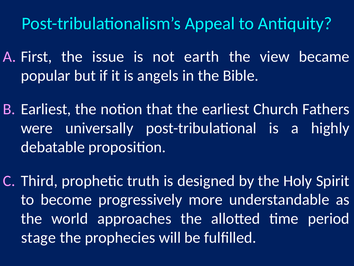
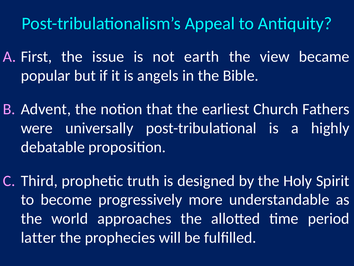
Earliest: Earliest -> Advent (46, 109)
stage: stage -> latter (38, 237)
